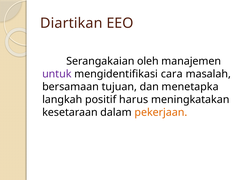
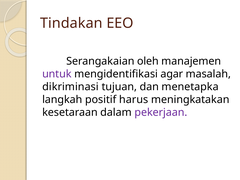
Diartikan: Diartikan -> Tindakan (71, 23)
cara: cara -> agar (172, 74)
bersamaan: bersamaan -> dikriminasi (70, 87)
pekerjaan colour: orange -> purple (161, 112)
